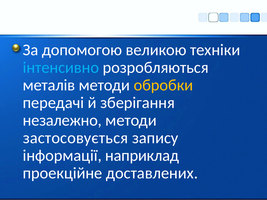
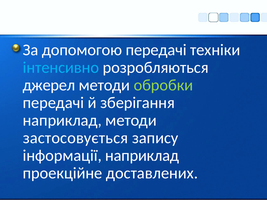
допомогою великою: великою -> передачі (156, 50)
металів: металів -> джерел (49, 85)
обробки colour: yellow -> light green (163, 85)
незалежно: незалежно -> наприклад (62, 120)
